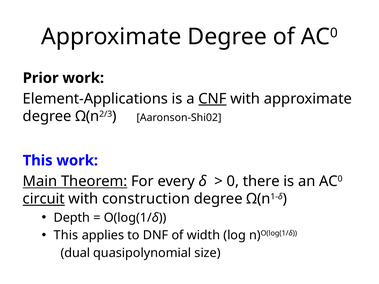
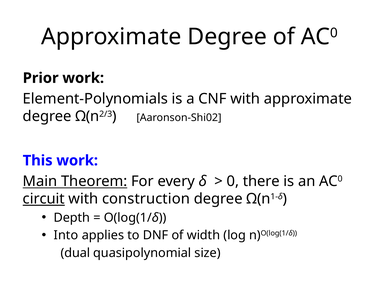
Element-Applications: Element-Applications -> Element-Polynomials (95, 99)
CNF underline: present -> none (212, 99)
This: This -> Into (66, 236)
